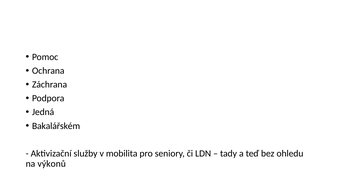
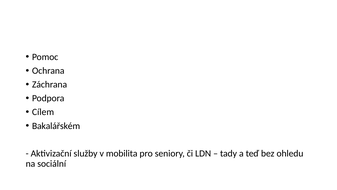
Jedná: Jedná -> Cílem (43, 112)
výkonů: výkonů -> sociální (52, 163)
